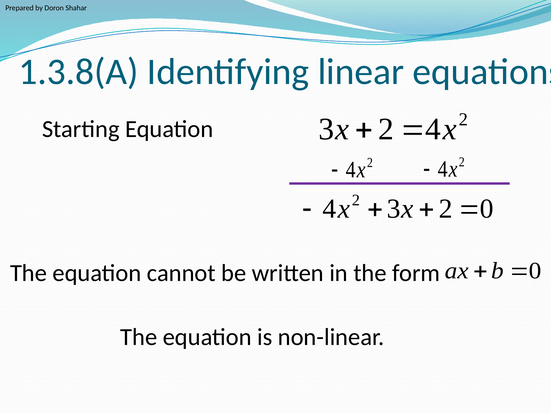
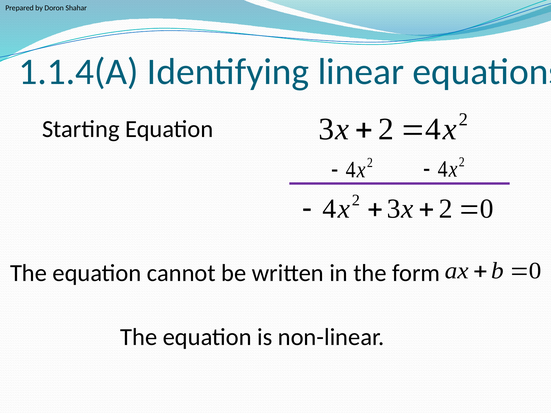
1.3.8(A: 1.3.8(A -> 1.1.4(A (78, 72)
